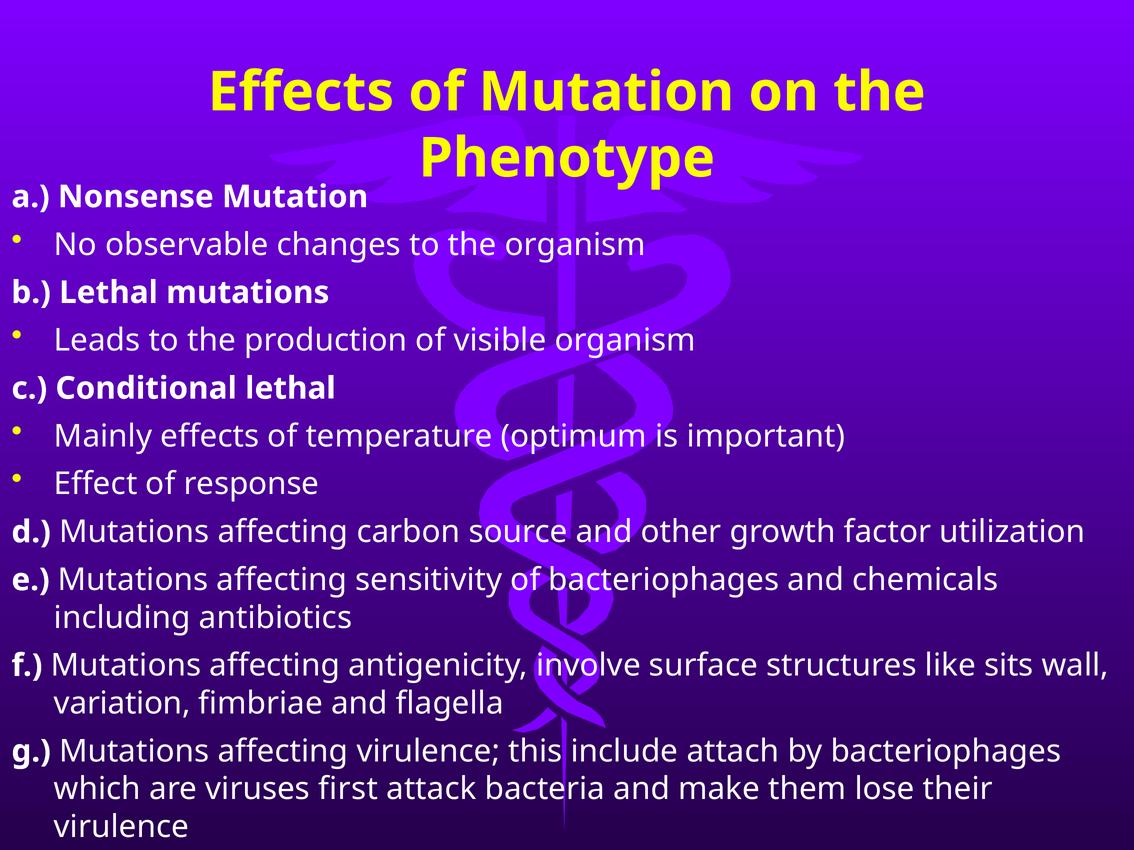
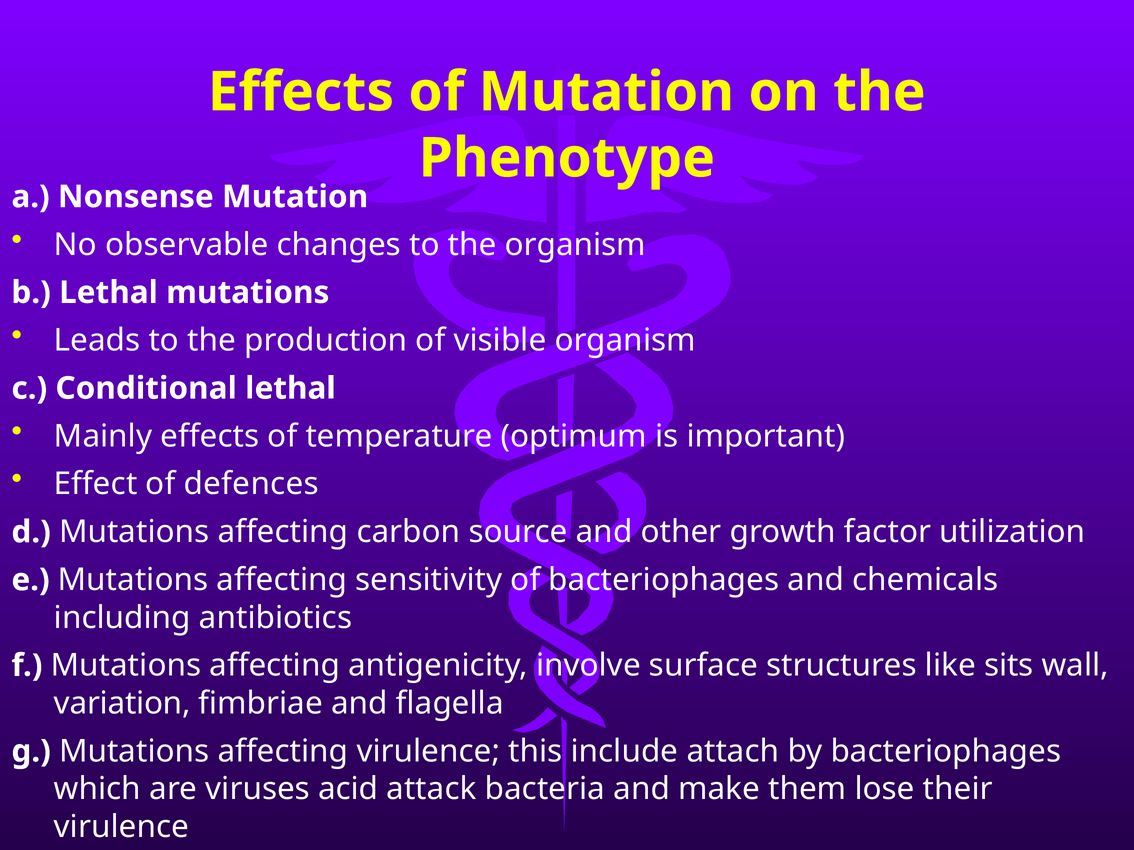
response: response -> defences (251, 484)
first: first -> acid (348, 789)
